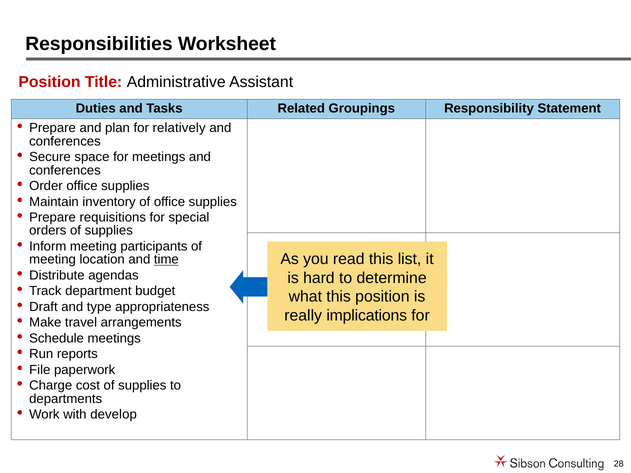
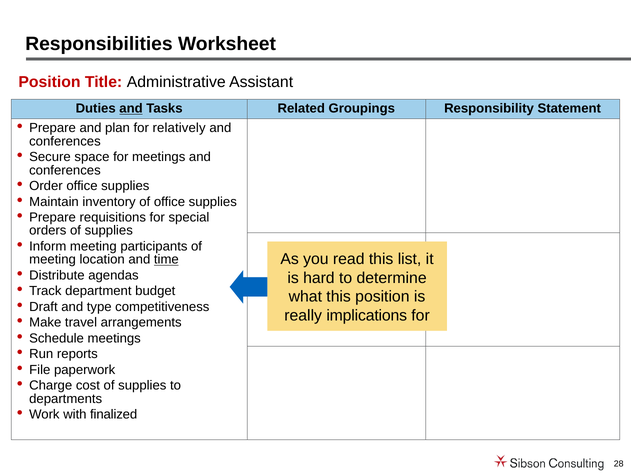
and underline: none -> present (131, 109)
appropriateness: appropriateness -> competitiveness (162, 307)
develop: develop -> finalized (114, 415)
